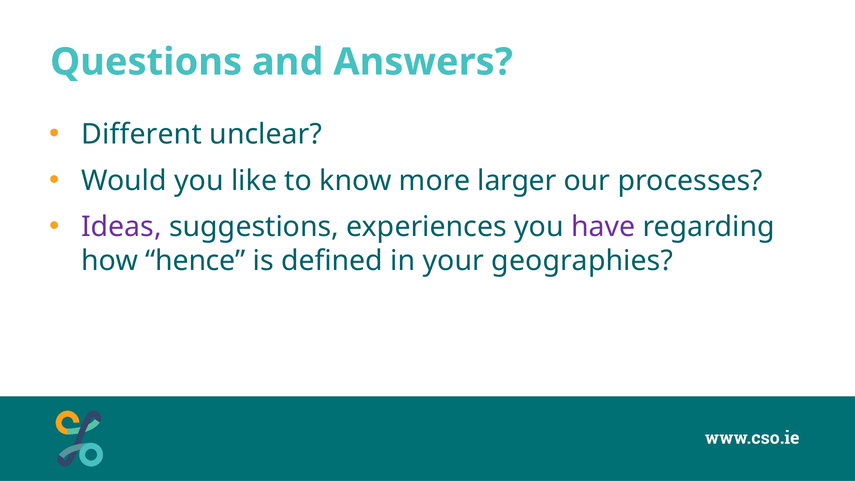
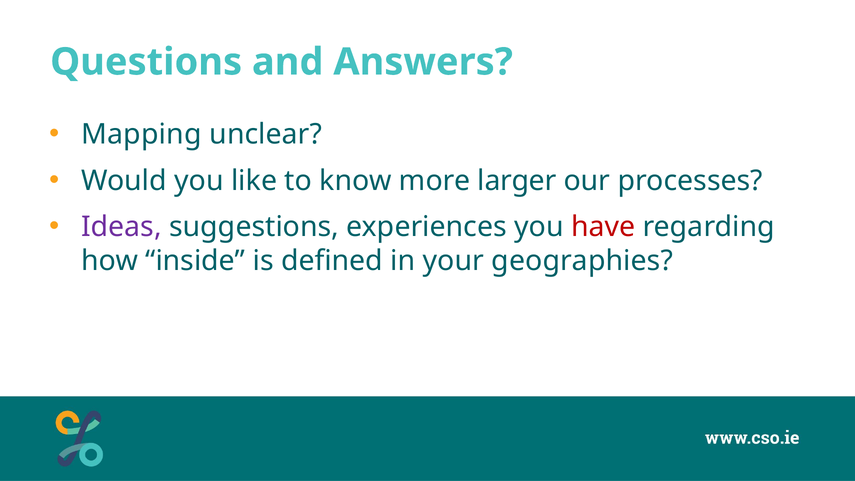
Different: Different -> Mapping (142, 135)
have colour: purple -> red (603, 227)
hence: hence -> inside (195, 261)
